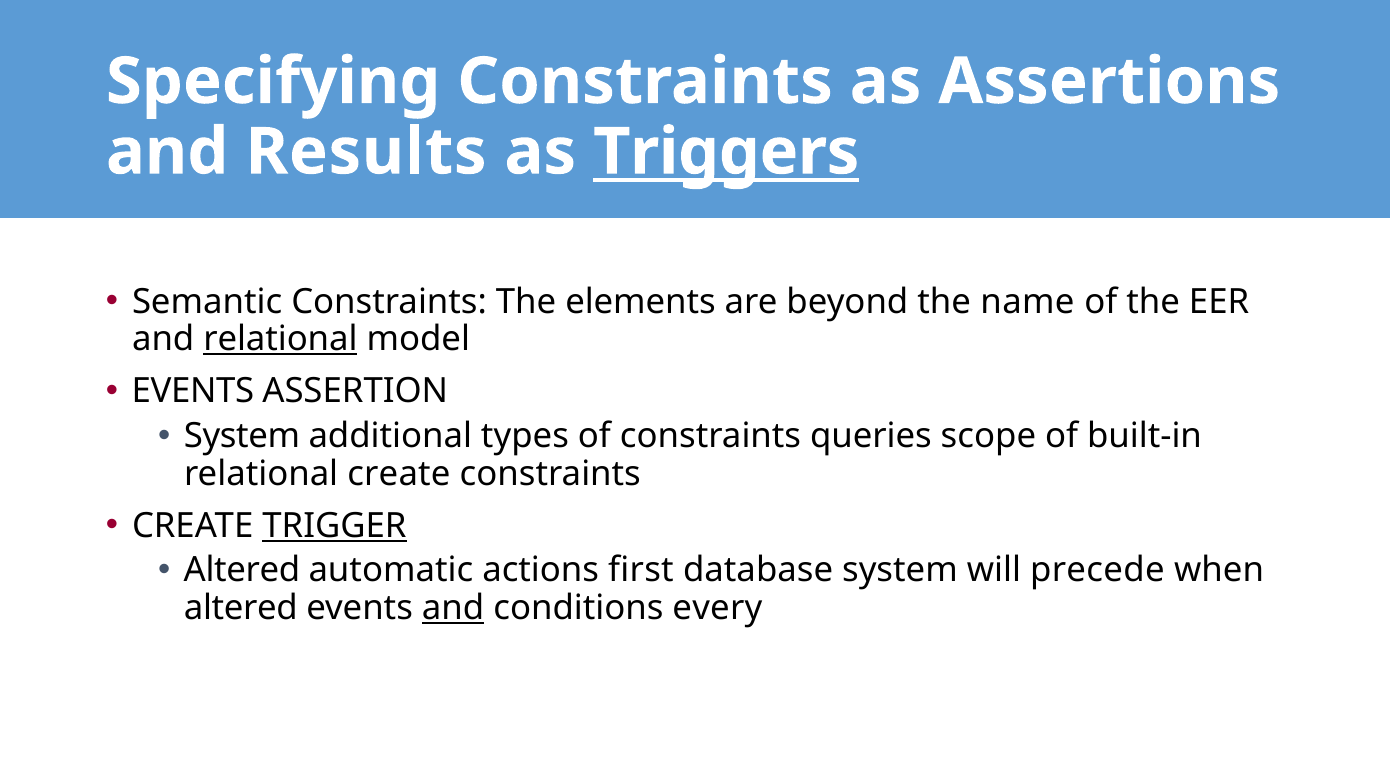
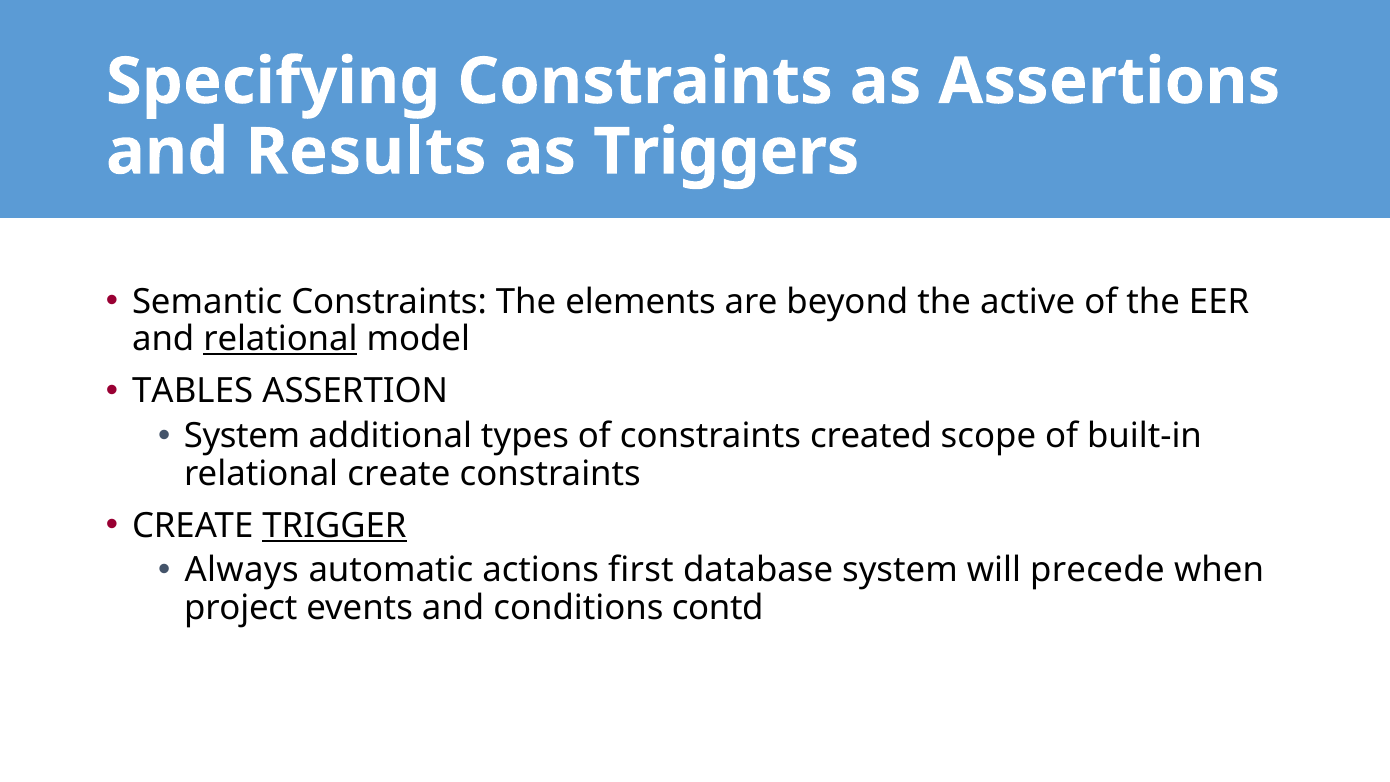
Triggers underline: present -> none (726, 152)
name: name -> active (1028, 302)
EVENTS: EVENTS -> TABLES (193, 391)
queries: queries -> created (871, 436)
Altered: Altered -> Always (242, 570)
altered: altered -> project (241, 608)
and underline: present -> none (453, 608)
every: every -> contd (718, 608)
